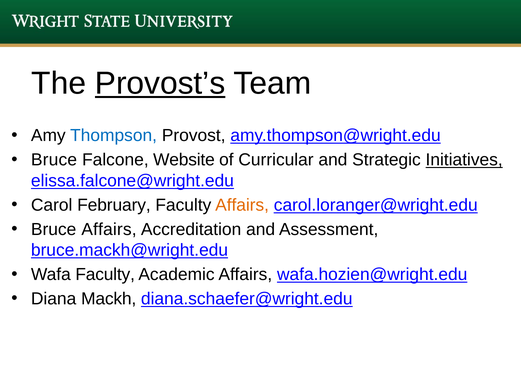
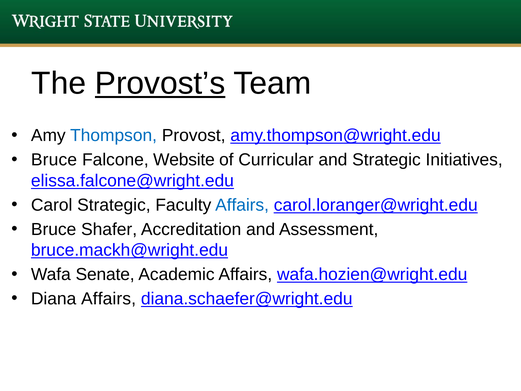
Initiatives underline: present -> none (464, 160)
Carol February: February -> Strategic (114, 205)
Affairs colour: orange -> blue (242, 205)
Bruce Affairs: Affairs -> Shafer (109, 229)
Wafa Faculty: Faculty -> Senate (105, 274)
Diana Mackh: Mackh -> Affairs (109, 299)
